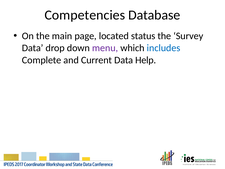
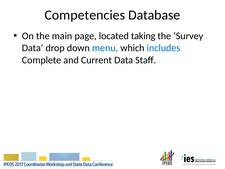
status: status -> taking (143, 36)
menu colour: purple -> blue (105, 48)
Help: Help -> Staff (146, 60)
